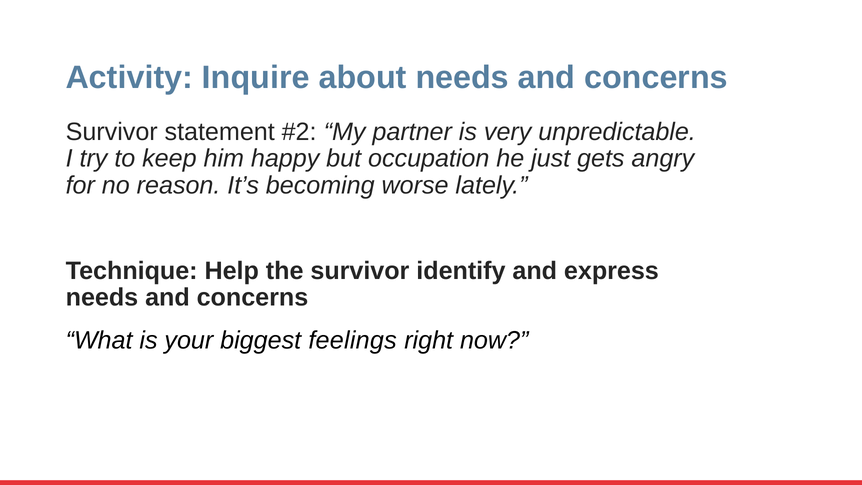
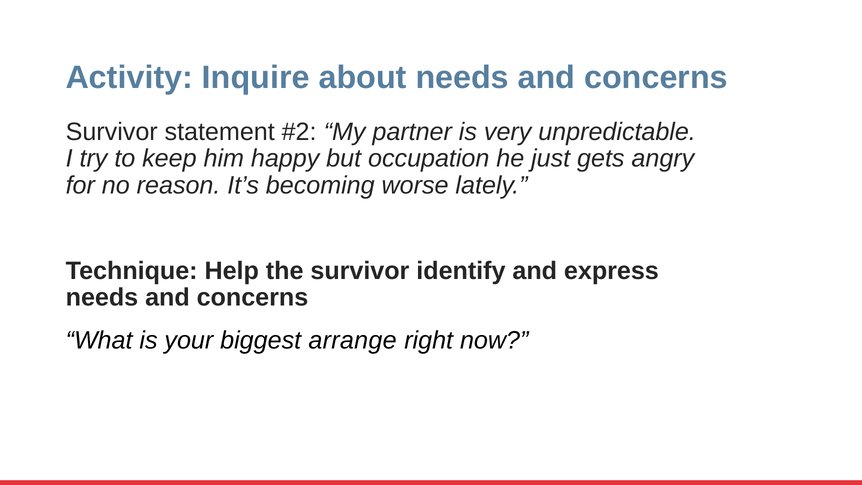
feelings: feelings -> arrange (353, 340)
